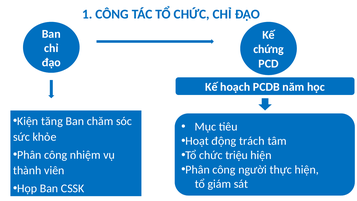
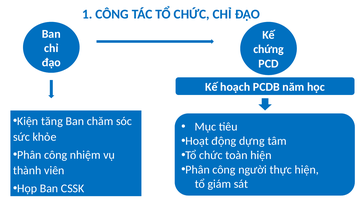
trách: trách -> dựng (252, 141)
triệu: triệu -> toàn (237, 155)
